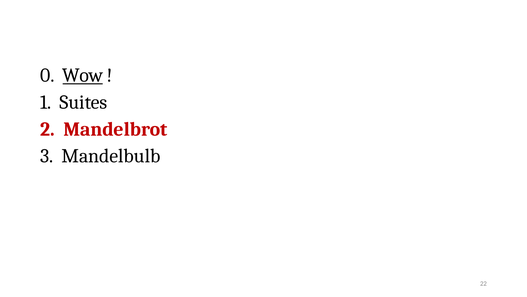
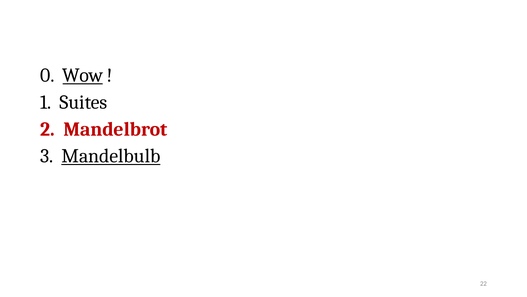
Mandelbulb underline: none -> present (111, 156)
